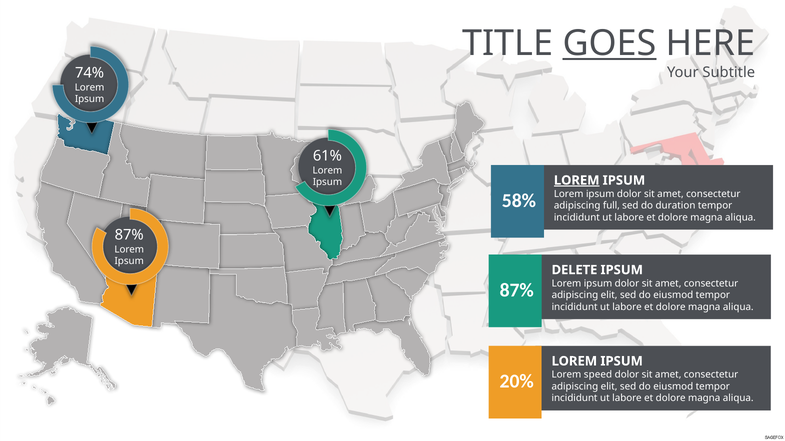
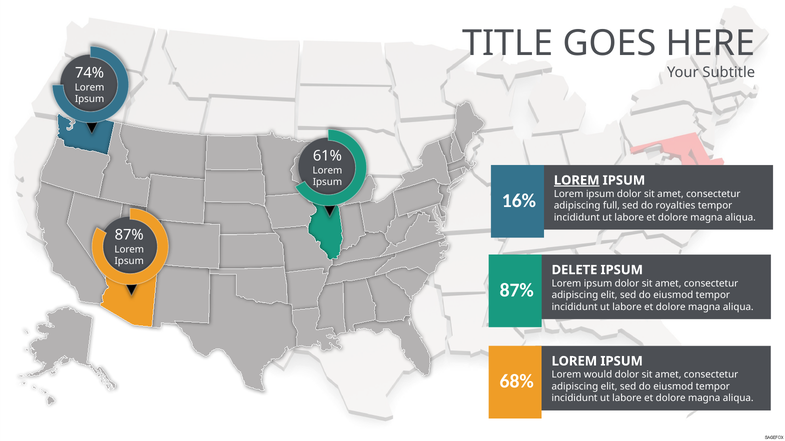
GOES underline: present -> none (610, 44)
58%: 58% -> 16% (519, 201)
duration: duration -> royalties (675, 206)
speed: speed -> would (598, 375)
20%: 20% -> 68% (517, 382)
